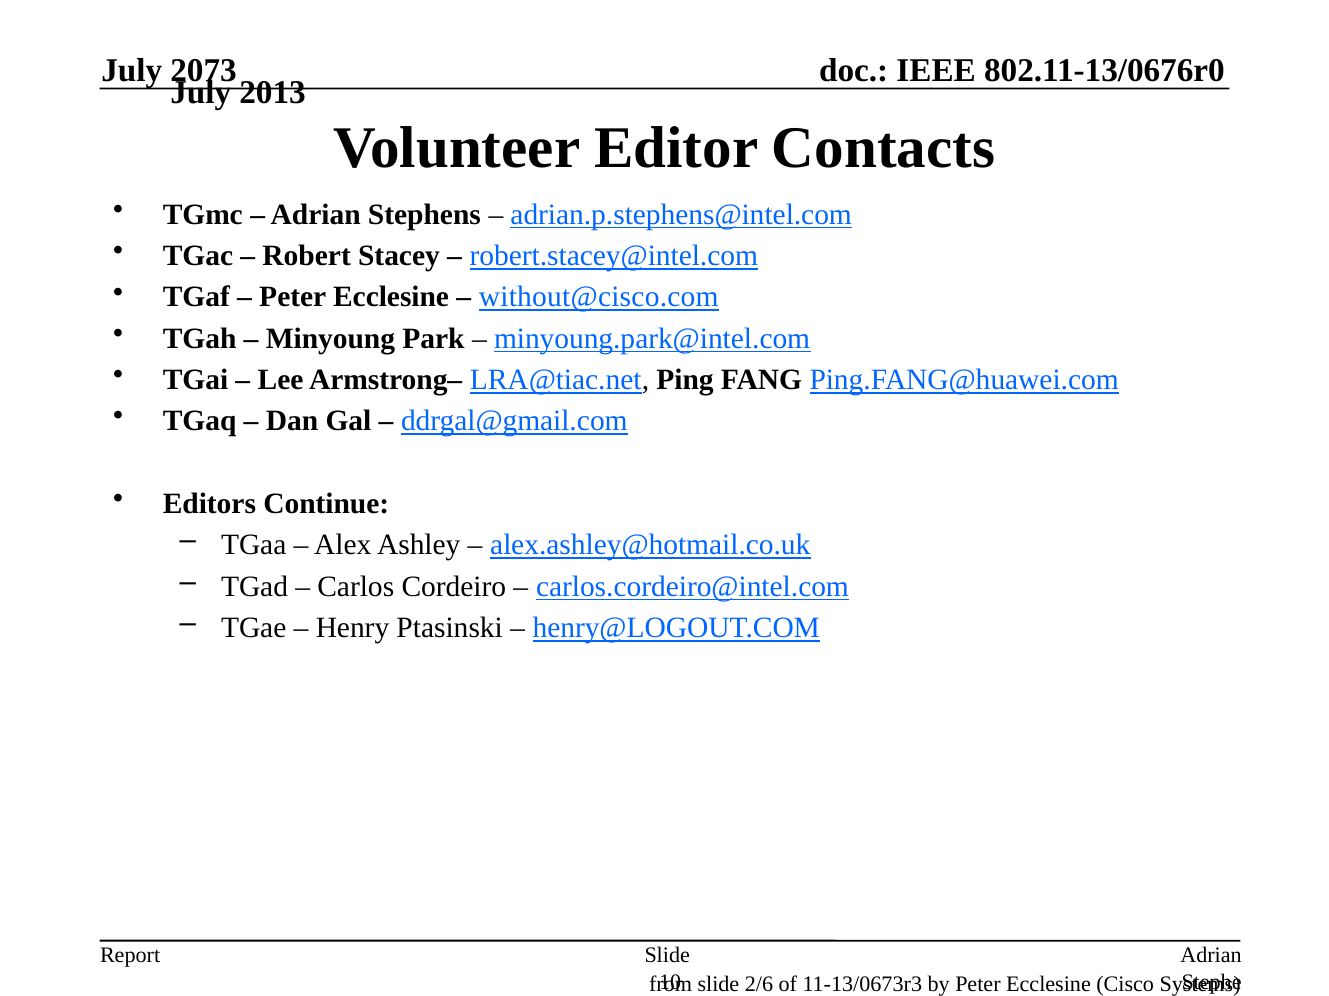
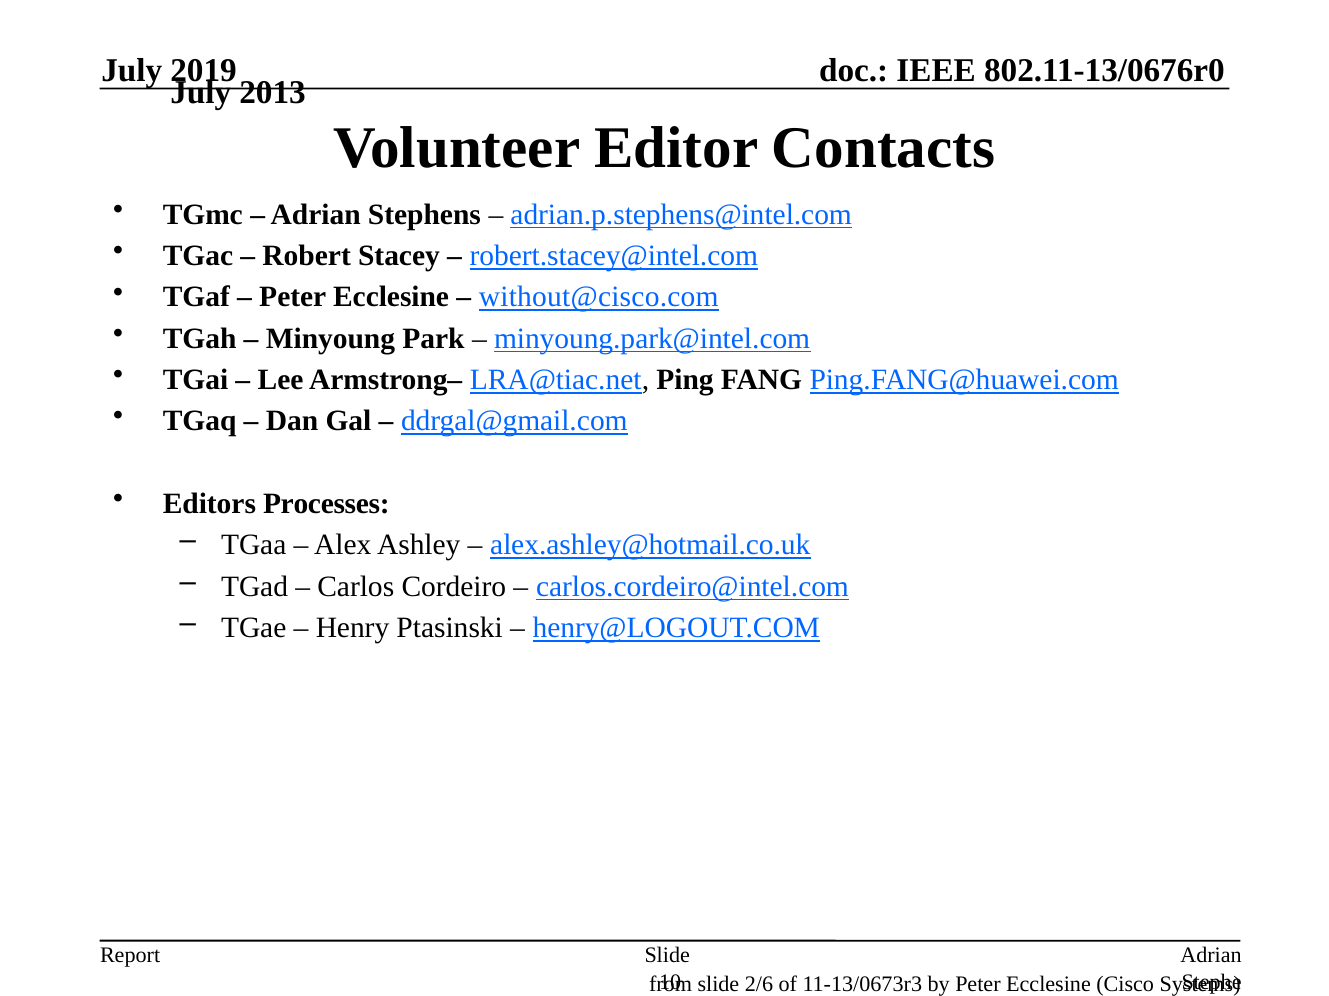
2073: 2073 -> 2019 (204, 71)
Continue: Continue -> Processes (326, 504)
